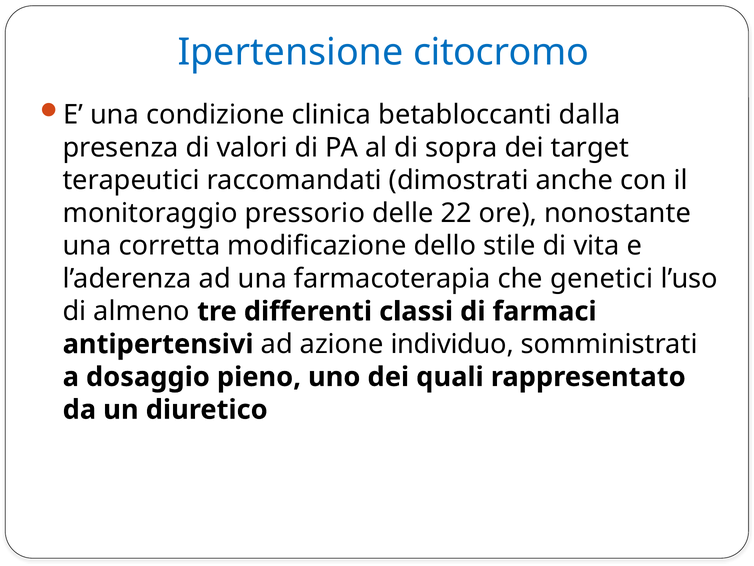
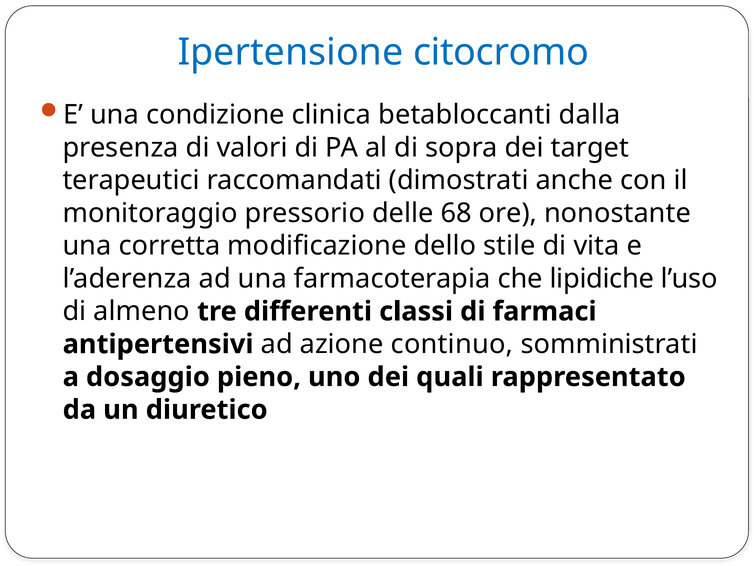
22: 22 -> 68 (456, 213)
genetici: genetici -> lipidiche (602, 278)
individuo: individuo -> continuo (452, 344)
